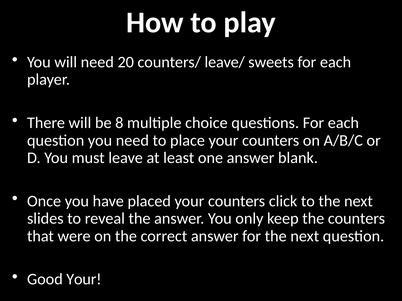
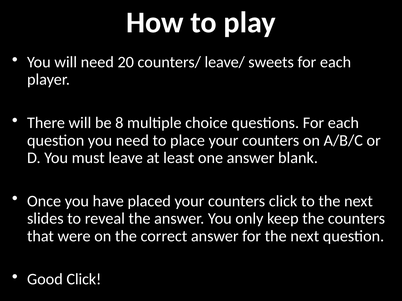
Good Your: Your -> Click (84, 280)
